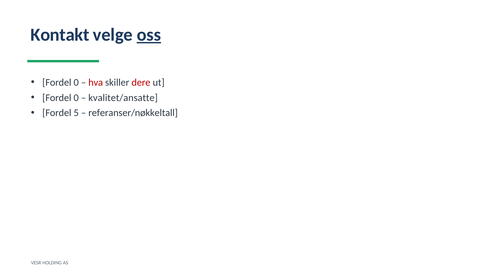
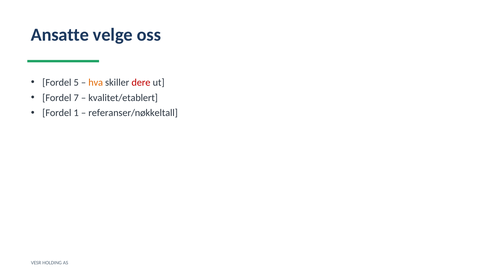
Kontakt: Kontakt -> Ansatte (60, 35)
oss underline: present -> none (149, 35)
0: 0 -> 5 (76, 82)
hva colour: red -> orange (96, 82)
0: 0 -> 7 (76, 98)
kvalitet/ansatte: kvalitet/ansatte -> kvalitet/etablert (123, 98)
5: 5 -> 1 (76, 113)
